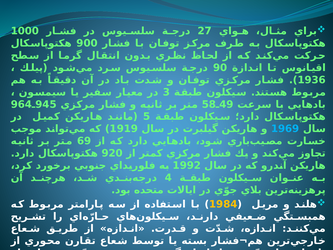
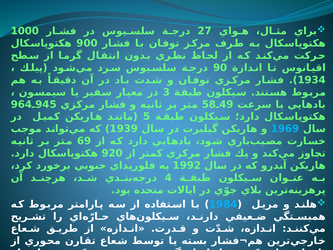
1936: 1936 -> 1934 (312, 80)
1919: 1919 -> 1939 (124, 129)
1984 colour: yellow -> light blue (223, 204)
